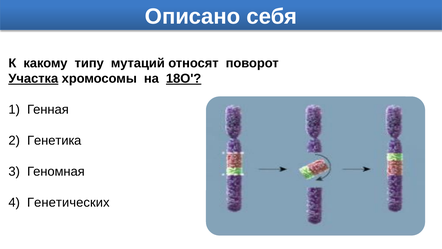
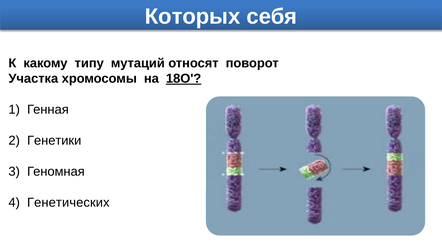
Описано: Описано -> Которых (193, 16)
Участка underline: present -> none (33, 78)
Генетика: Генетика -> Генетики (54, 140)
